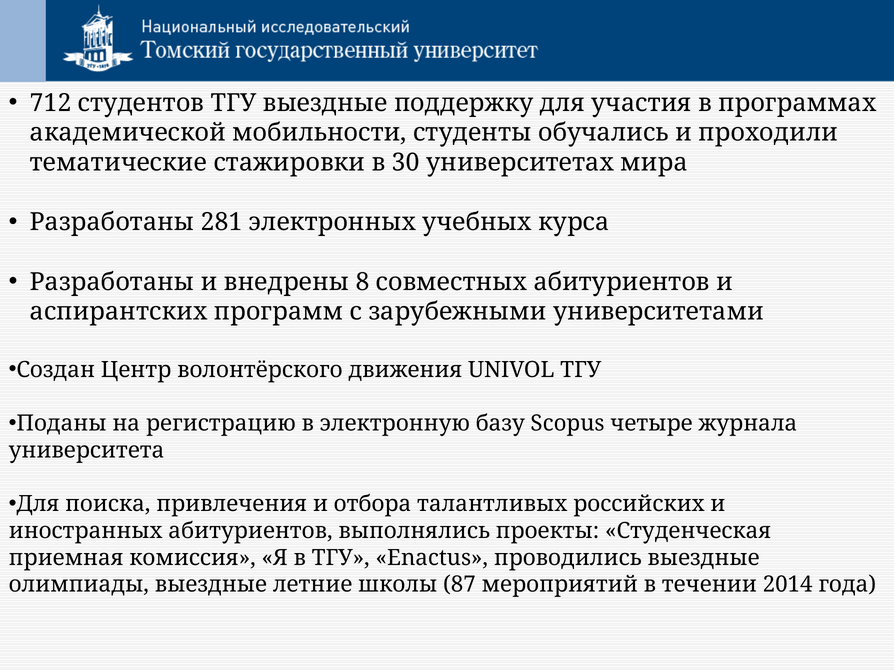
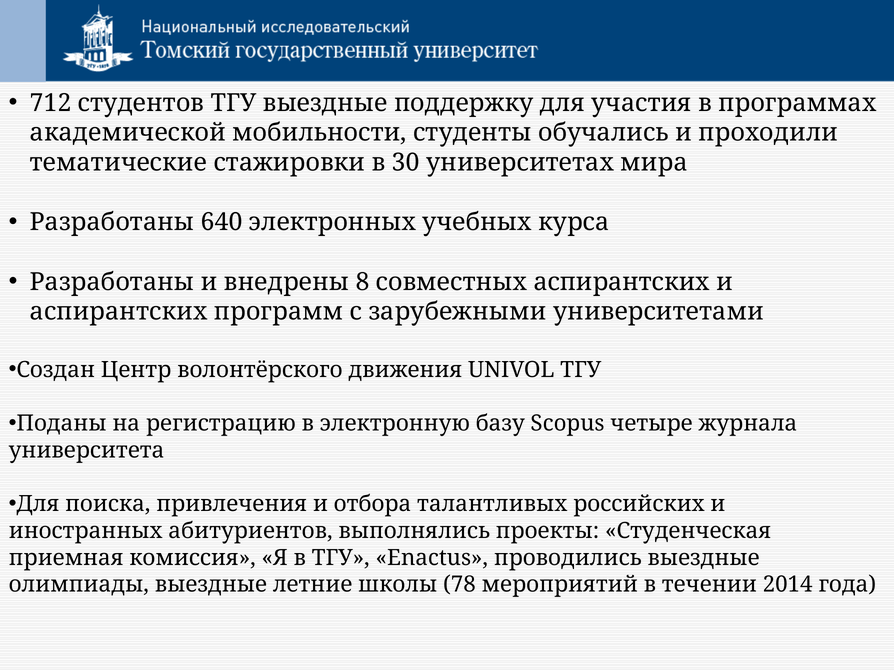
281: 281 -> 640 (222, 222)
совместных абитуриентов: абитуриентов -> аспирантских (622, 282)
87: 87 -> 78 (459, 584)
